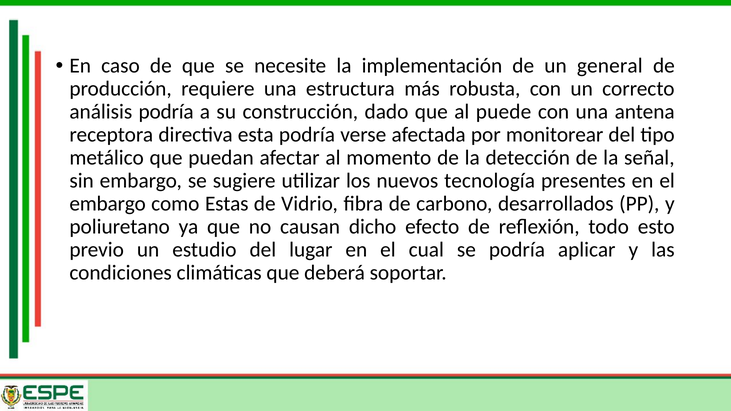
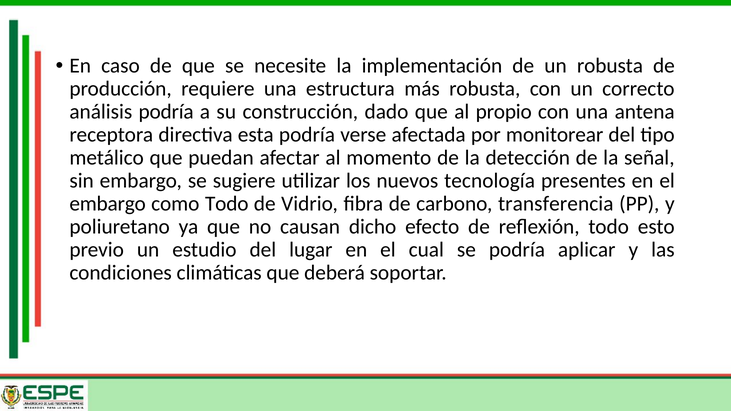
un general: general -> robusta (610, 66)
puede: puede -> propio (504, 112)
como Estas: Estas -> Todo (227, 204)
desarrollados: desarrollados -> transferencia (556, 204)
